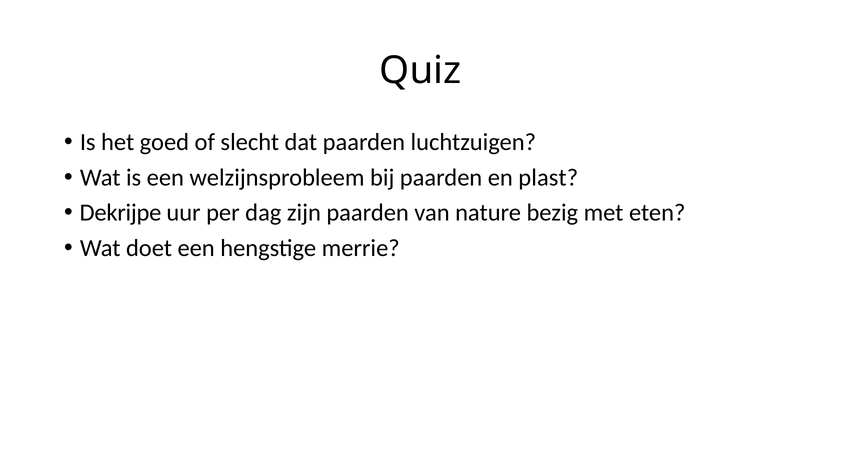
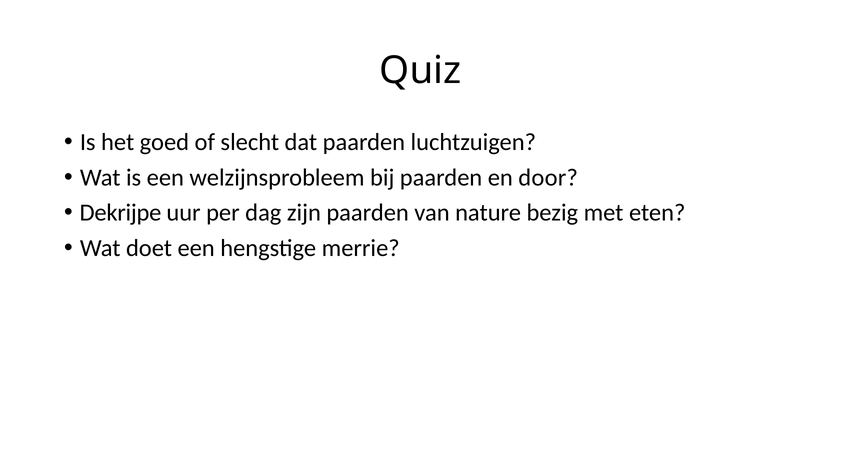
plast: plast -> door (548, 177)
